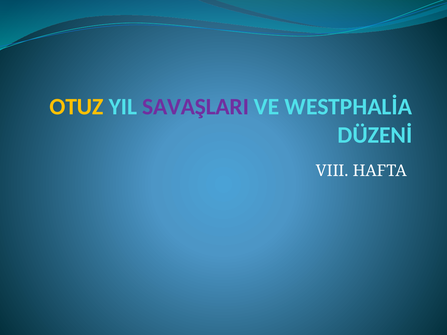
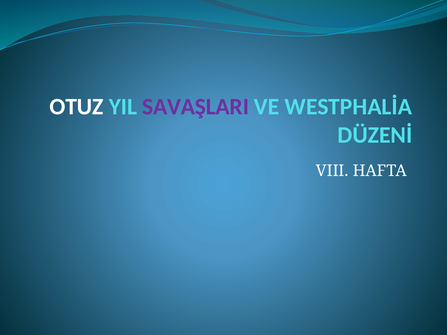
OTUZ colour: yellow -> white (77, 107)
